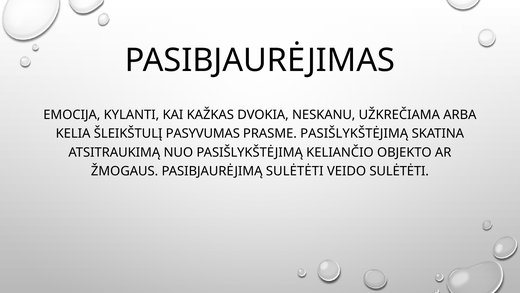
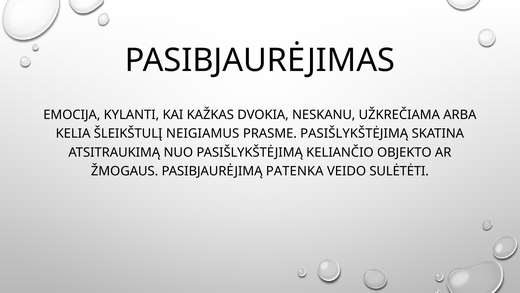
PASYVUMAS: PASYVUMAS -> NEIGIAMUS (203, 133)
PASIBJAURĖJIMĄ SULĖTĖTI: SULĖTĖTI -> PATENKA (295, 171)
